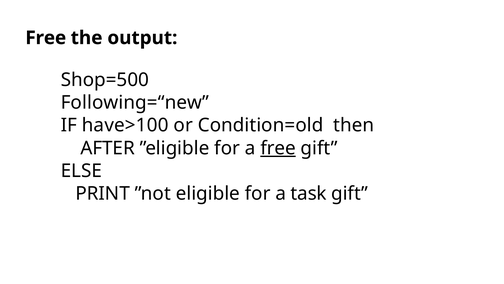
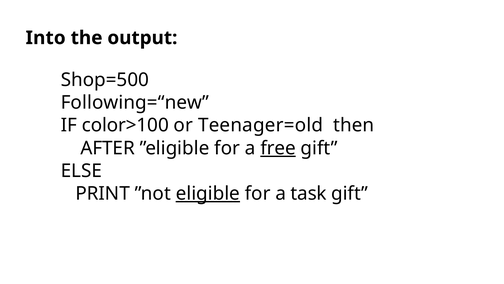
Free: Free -> Into (46, 38)
have>100: have>100 -> color>100 (125, 125)
Condition=old: Condition=old -> Teenager=old (261, 125)
eligible underline: none -> present (208, 193)
